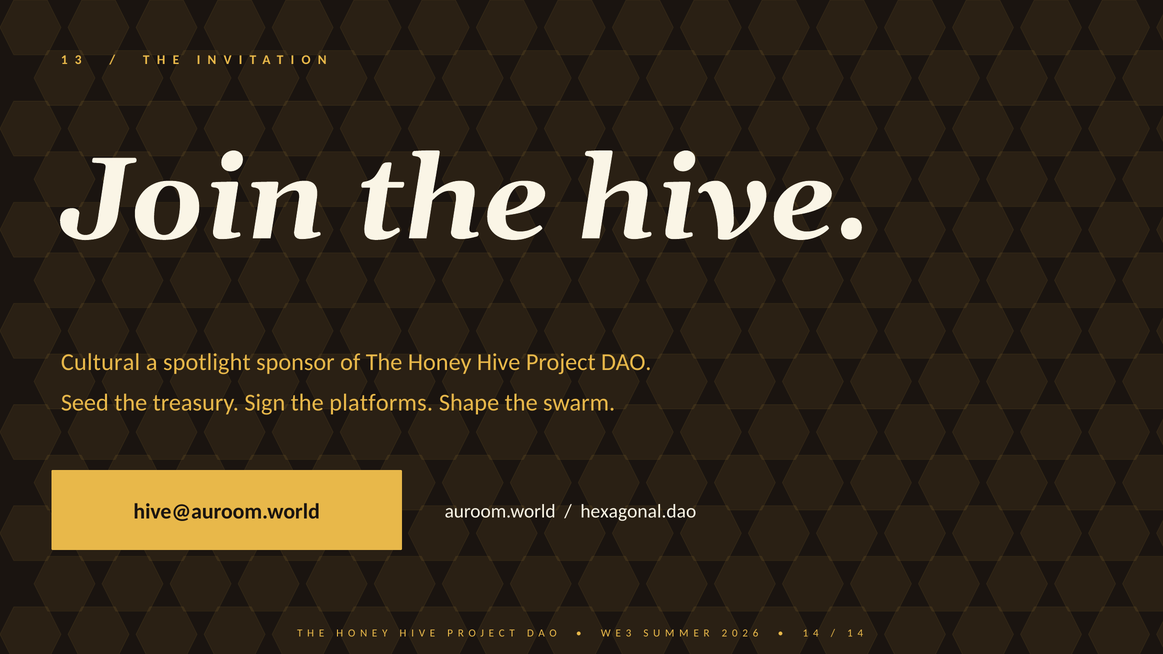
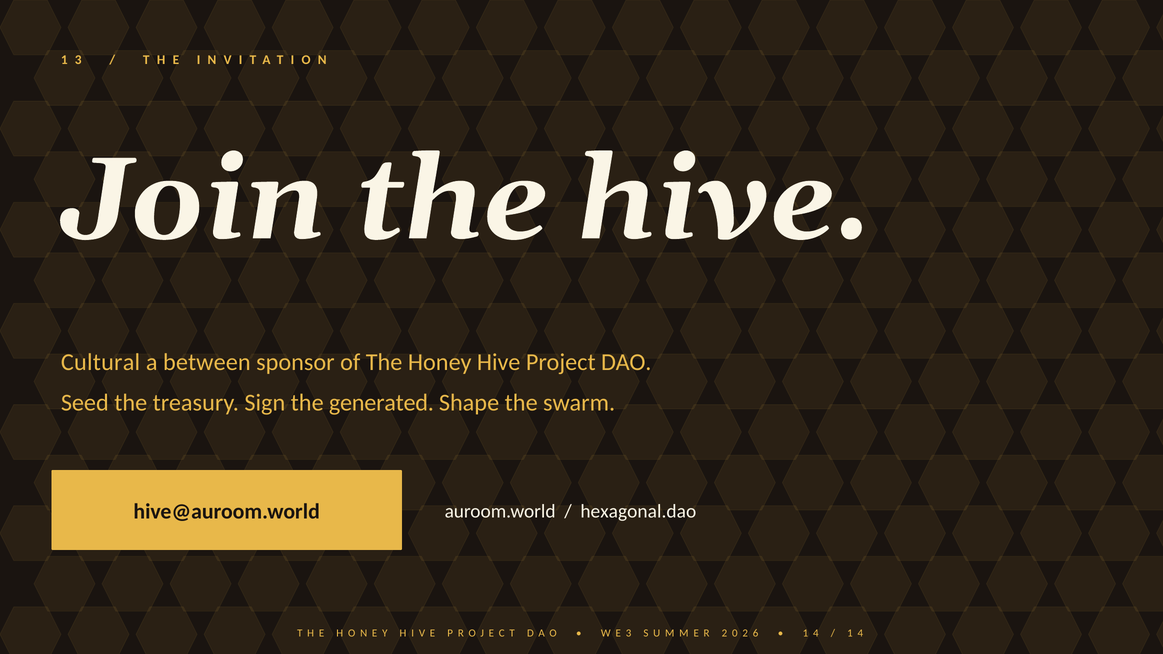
spotlight: spotlight -> between (207, 362)
platforms: platforms -> generated (381, 403)
